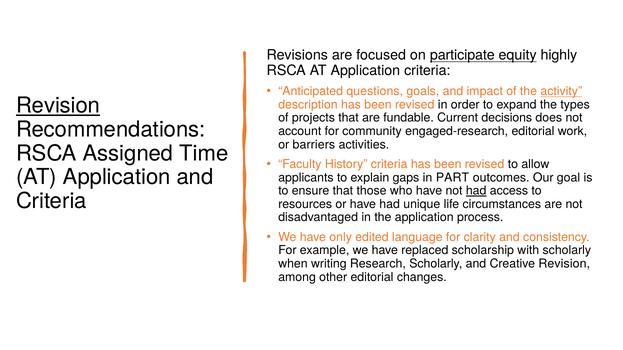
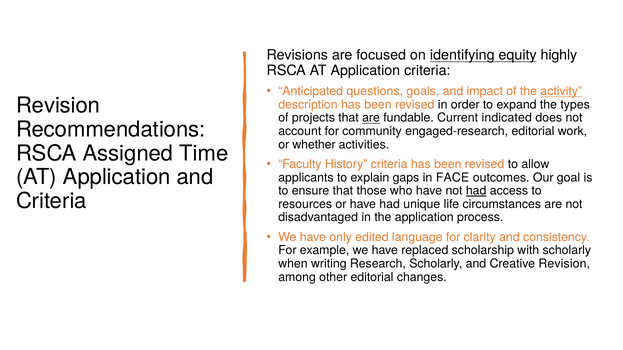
participate: participate -> identifying (462, 55)
Revision underline: present -> none (58, 106)
are underline: none -> present (371, 118)
decisions: decisions -> indicated (507, 118)
barriers: barriers -> whether (314, 145)
PART: PART -> FACE (453, 178)
